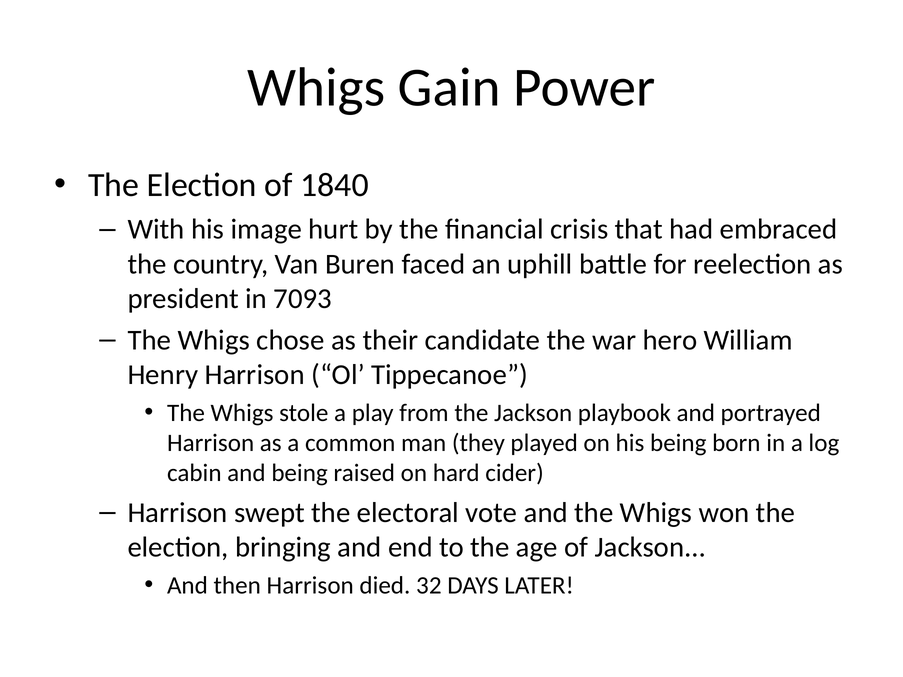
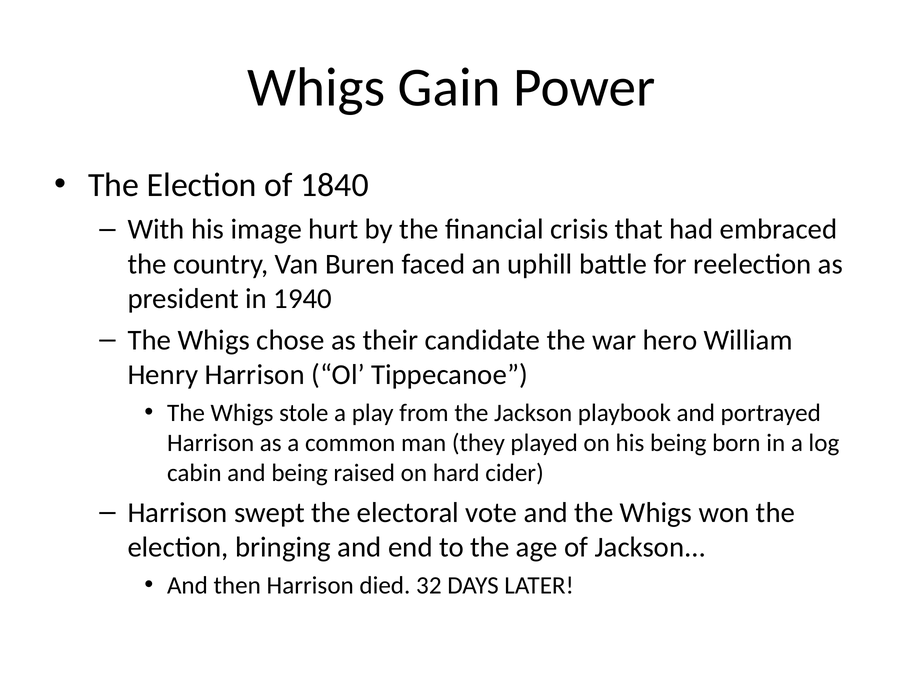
7093: 7093 -> 1940 (303, 299)
